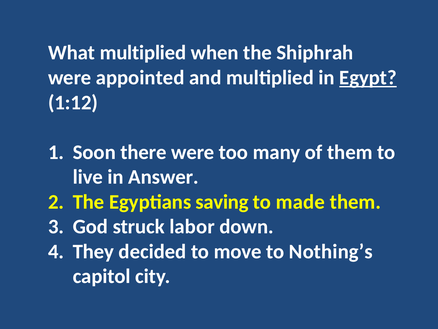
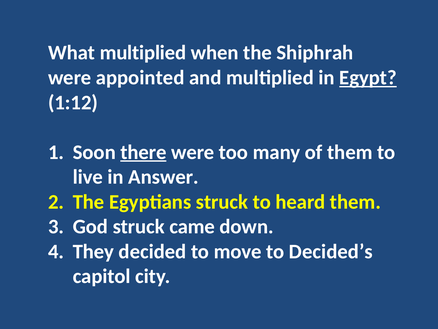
there underline: none -> present (143, 152)
Egyptians saving: saving -> struck (222, 202)
made: made -> heard (300, 202)
labor: labor -> came (192, 226)
Nothing’s: Nothing’s -> Decided’s (331, 251)
